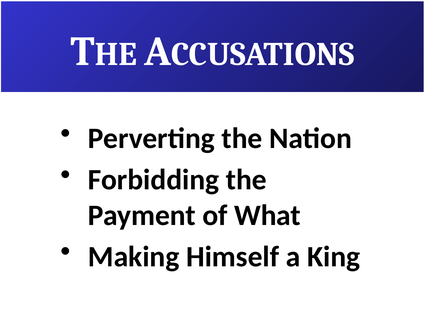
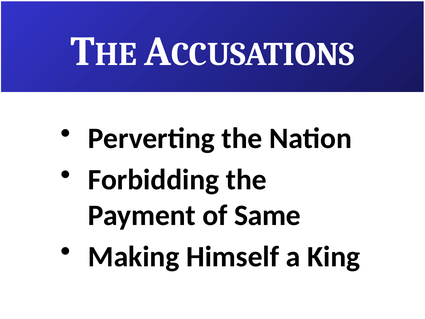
What: What -> Same (267, 215)
